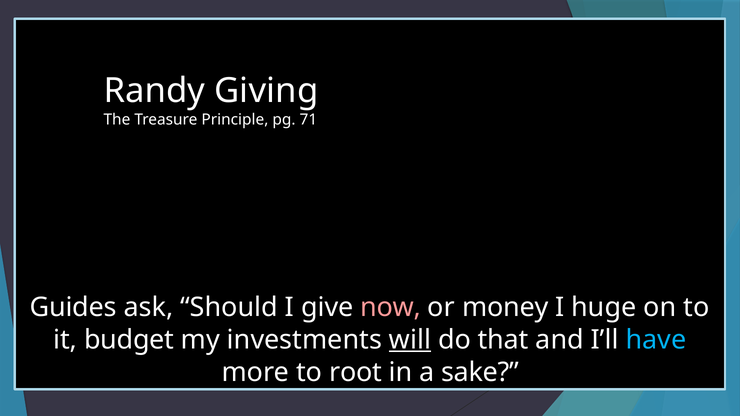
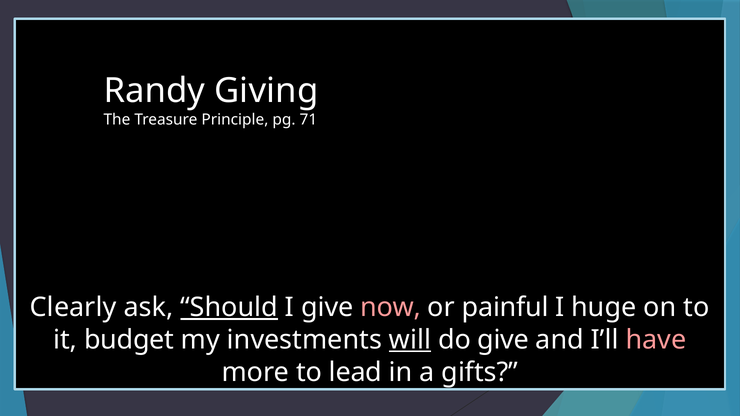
Guides: Guides -> Clearly (73, 308)
Should underline: none -> present (229, 308)
or money: money -> painful (505, 308)
do that: that -> give (503, 340)
have colour: light blue -> pink (656, 340)
root: root -> lead (356, 372)
sake: sake -> gifts (480, 372)
